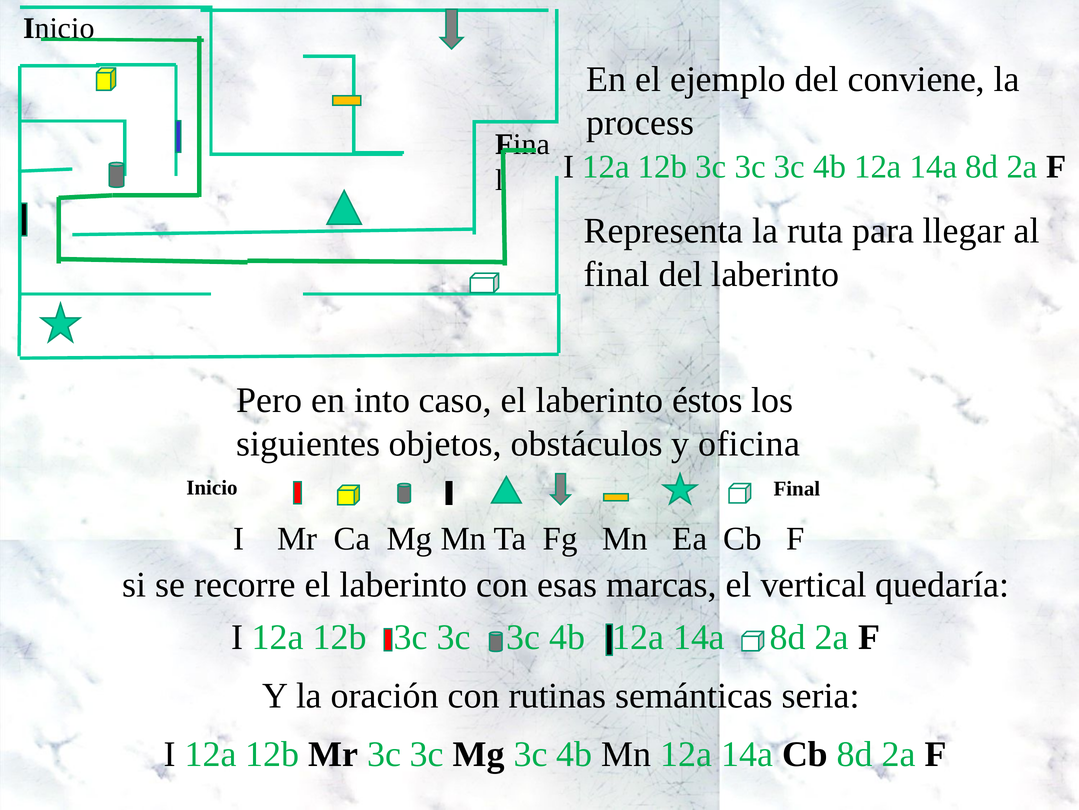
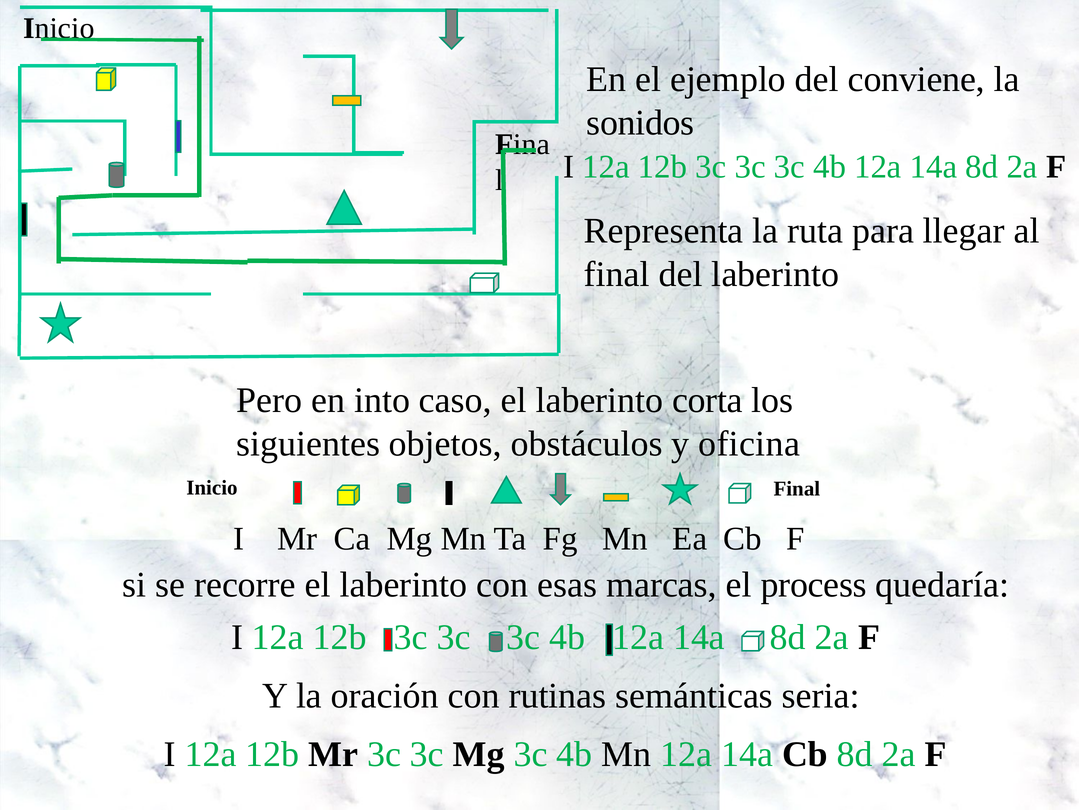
process: process -> sonidos (640, 123)
éstos: éstos -> corta (707, 400)
vertical: vertical -> process (814, 584)
